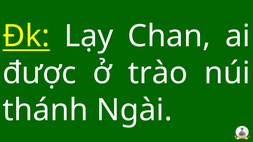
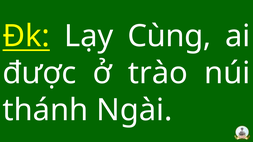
Chan: Chan -> Cùng (169, 36)
